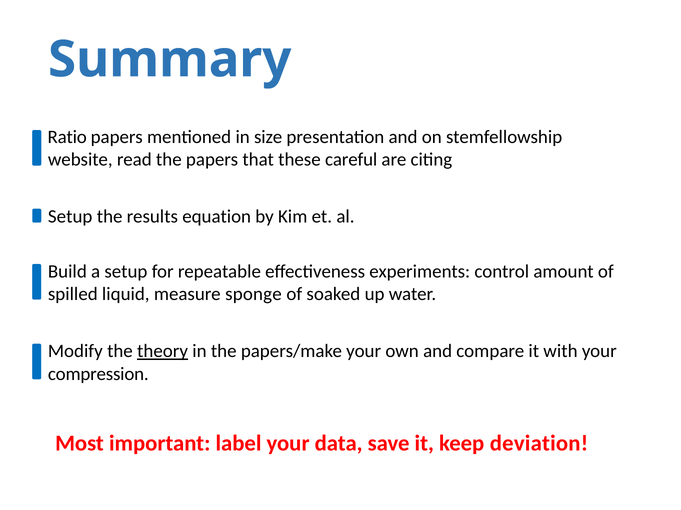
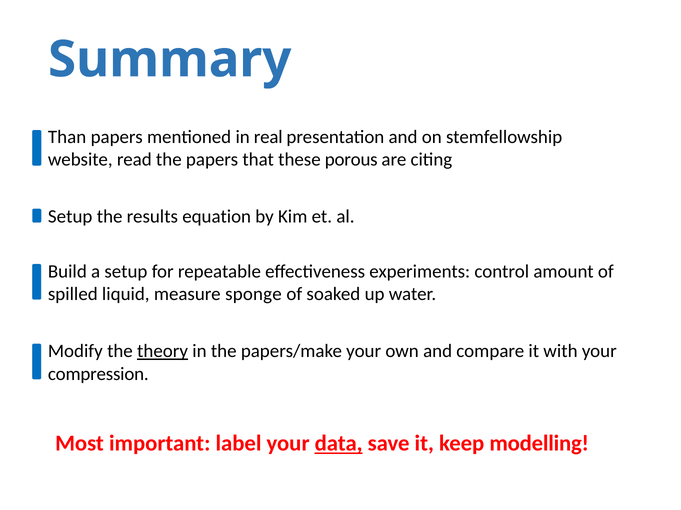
Ratio: Ratio -> Than (67, 137)
size: size -> real (268, 137)
careful: careful -> porous (351, 160)
data underline: none -> present (339, 444)
deviation: deviation -> modelling (539, 444)
